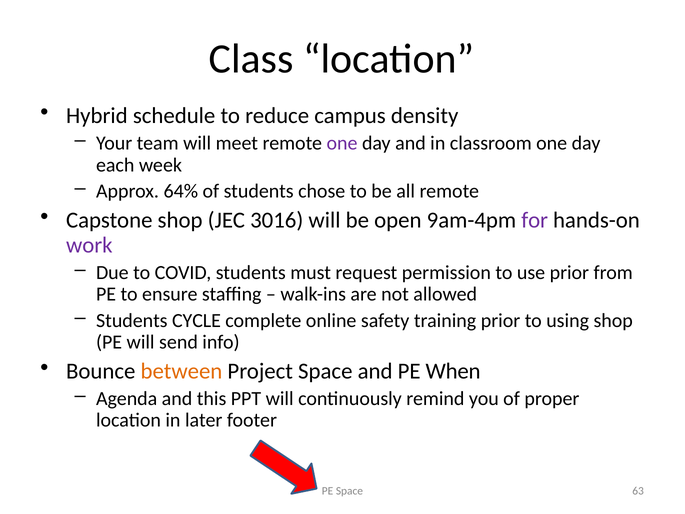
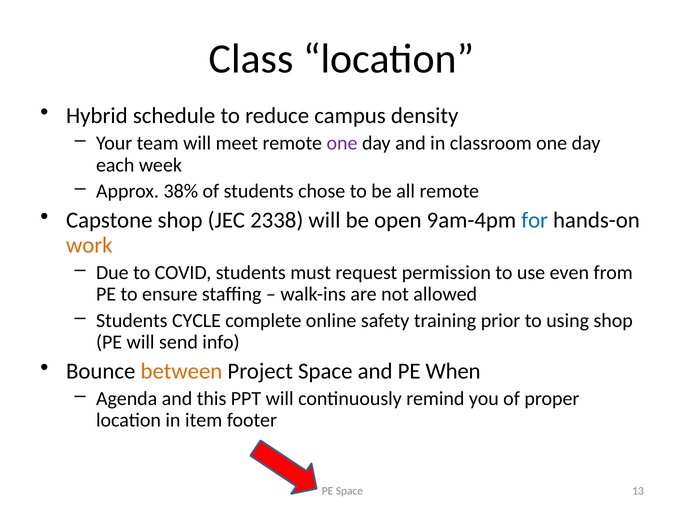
64%: 64% -> 38% (181, 191)
3016: 3016 -> 2338 (277, 220)
for colour: purple -> blue (535, 220)
work colour: purple -> orange (89, 245)
use prior: prior -> even (569, 272)
later: later -> item (204, 420)
63: 63 -> 13 (638, 491)
